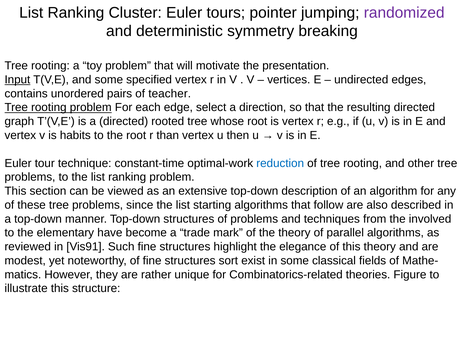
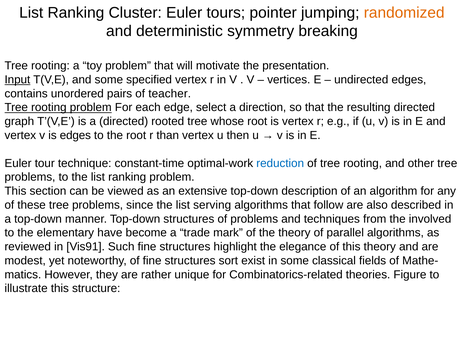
randomized colour: purple -> orange (404, 13)
is habits: habits -> edges (75, 135)
starting: starting -> serving (212, 205)
